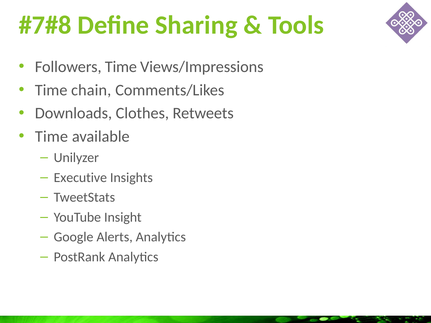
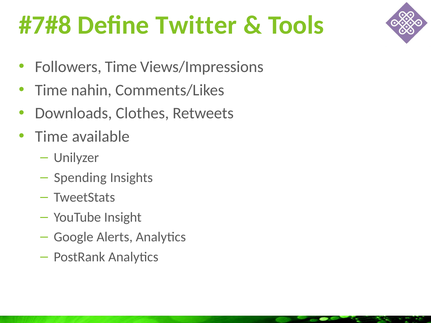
Sharing: Sharing -> Twitter (196, 25)
chain: chain -> nahin (91, 90)
Executive: Executive -> Spending (80, 178)
